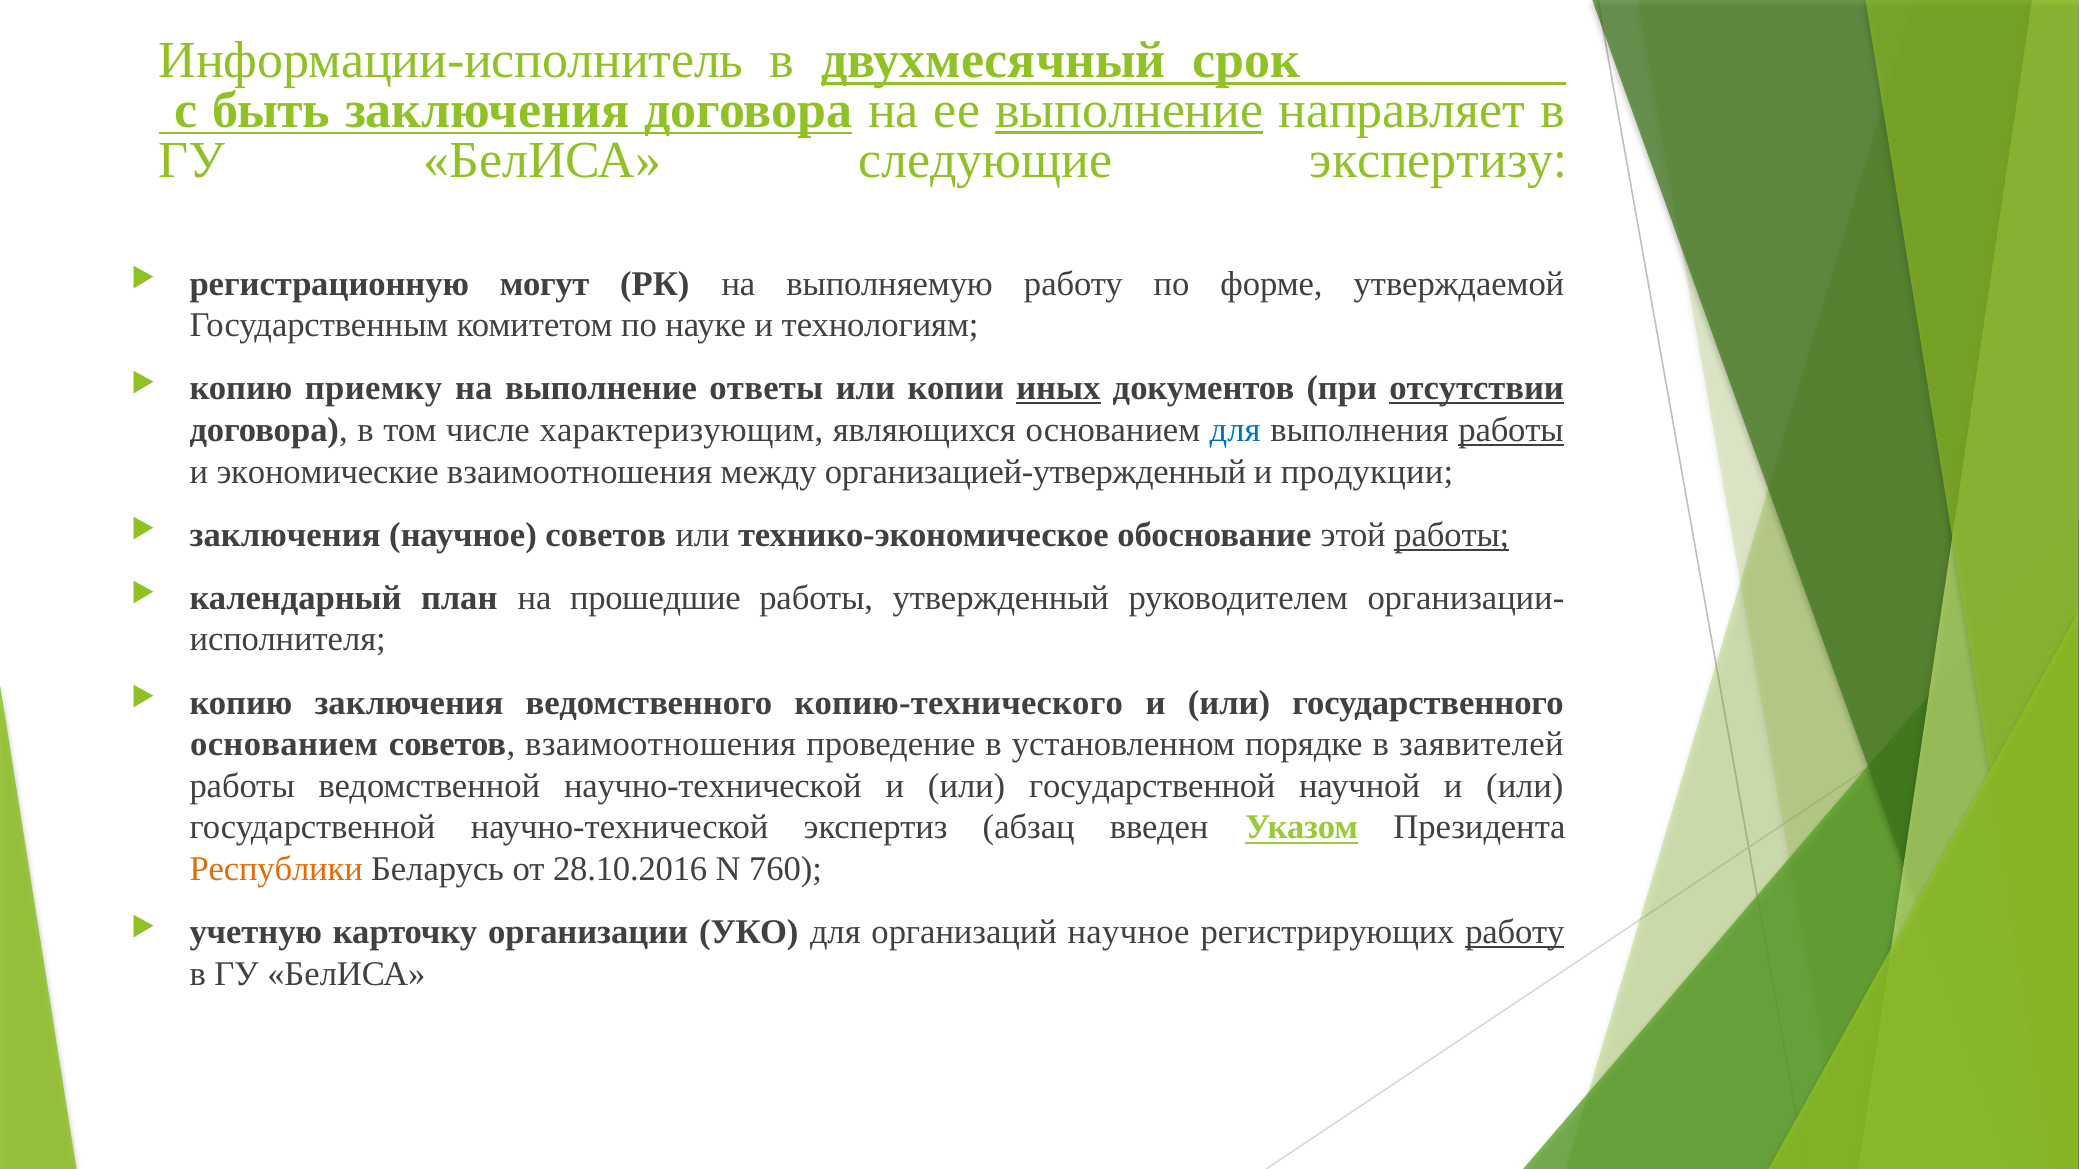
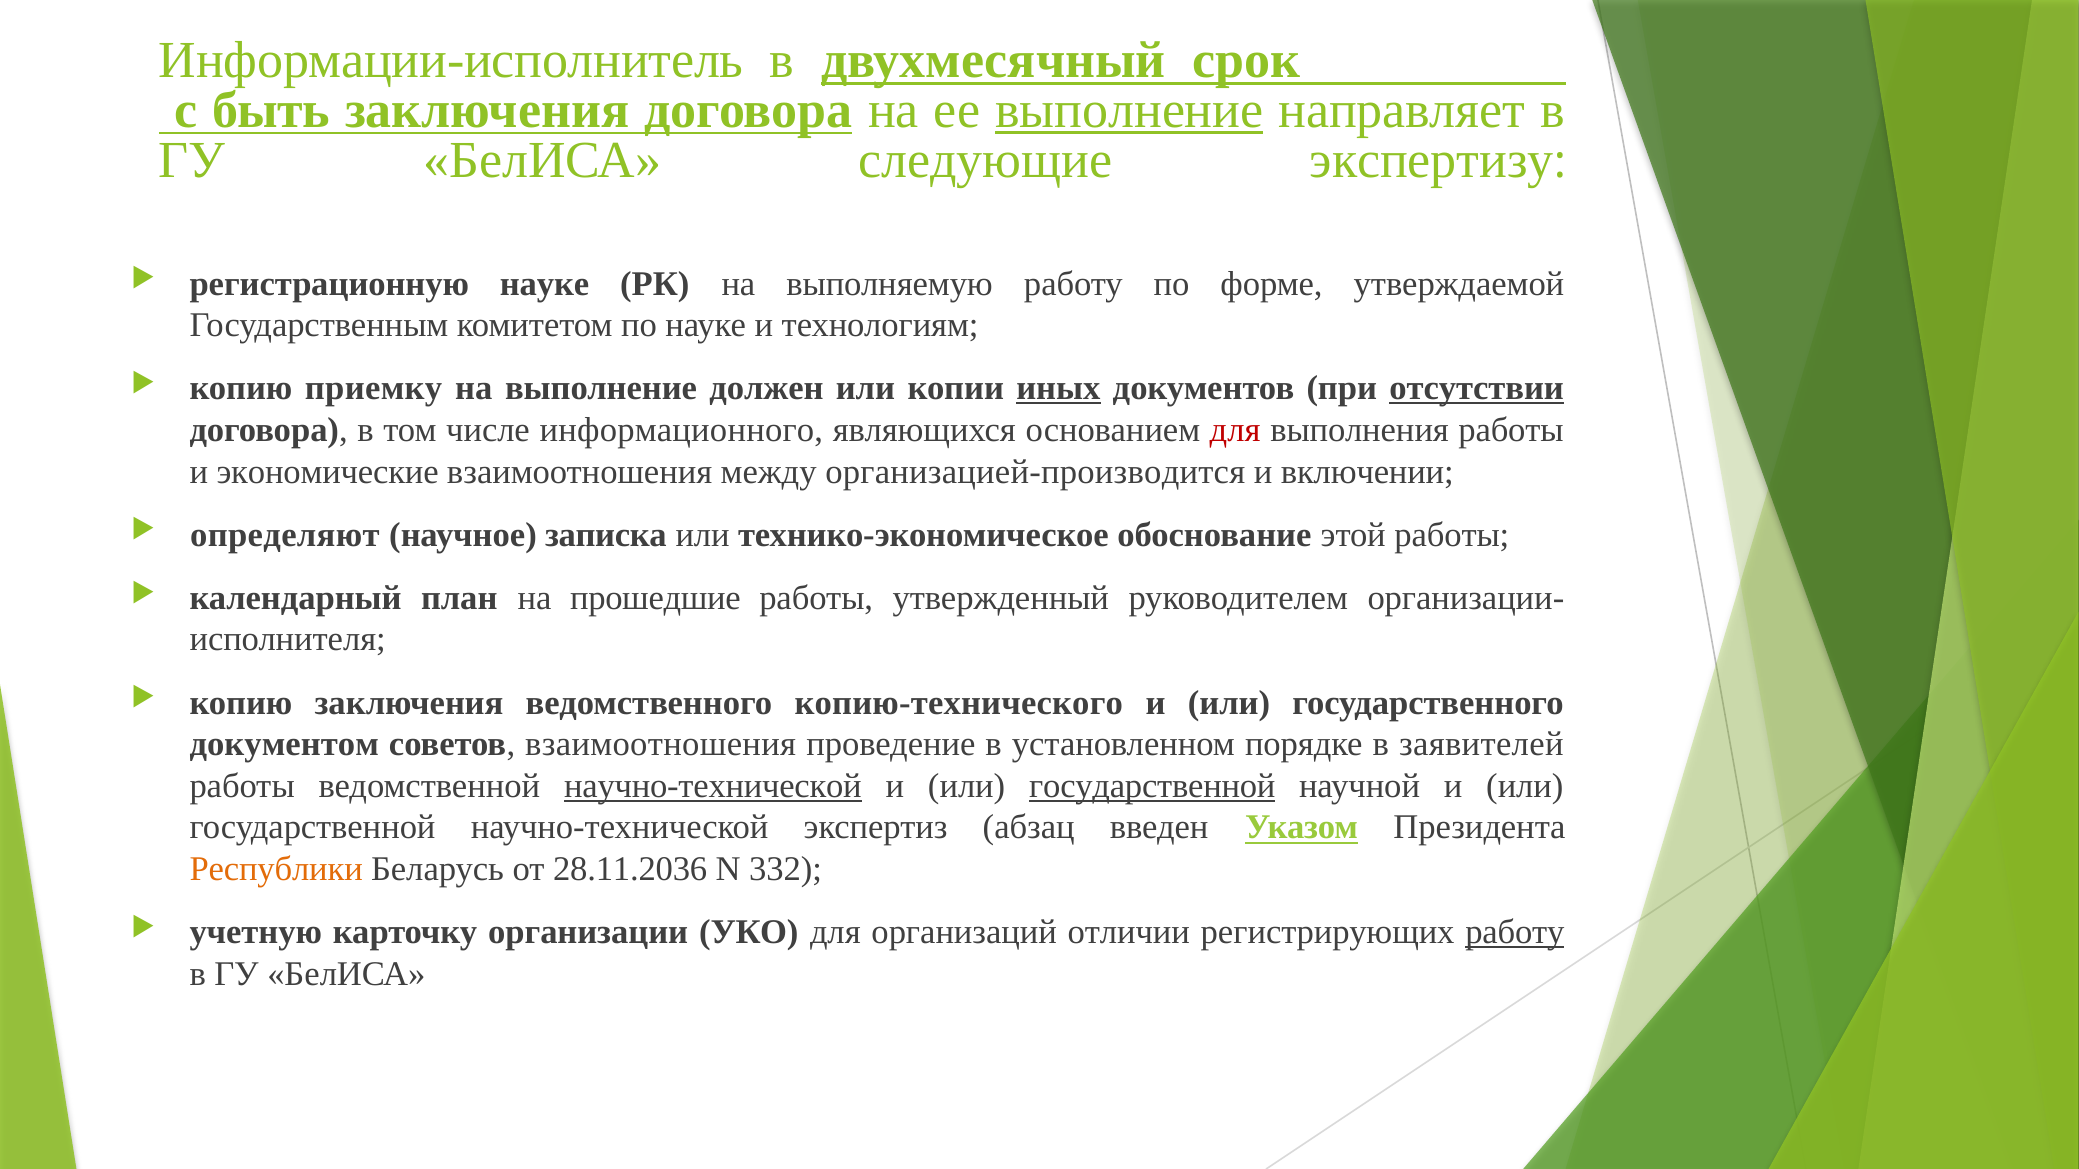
регистрационную могут: могут -> науке (545, 284)
ответы: ответы -> должен (766, 389)
характеризующим: характеризующим -> информационного (681, 430)
для colour: blue -> red (1235, 430)
работы underline: present -> none (1511, 430)
организацией-утвержденный: организацией-утвержденный -> организацией-производится (1035, 472)
продукции: продукции -> включении (1367, 472)
заключения: заключения -> определяют (285, 535)
научное советов: советов -> записка (606, 535)
работы underline: present -> none (1452, 535)
основанием: основанием -> документом (284, 745)
научно-технической underline: none -> present (713, 786)
государственной underline: none -> present (1152, 786)
28.10.2016: 28.10.2016 -> 28.11.2036 (630, 869)
760: 760 -> 332 (786, 869)
организаций научное: научное -> отличии (1129, 932)
